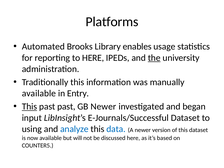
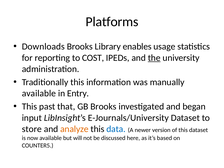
Automated: Automated -> Downloads (43, 47)
to HERE: HERE -> COST (93, 58)
This underline: present -> none (29, 107)
past past: past -> that (66, 107)
GB Newer: Newer -> Brooks (103, 107)
E-Journals/Successful: E-Journals/Successful -> E-Journals/University (128, 118)
using: using -> store (32, 129)
analyze colour: blue -> orange (74, 129)
